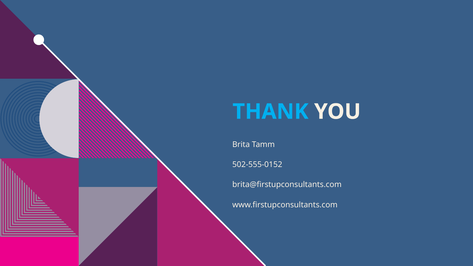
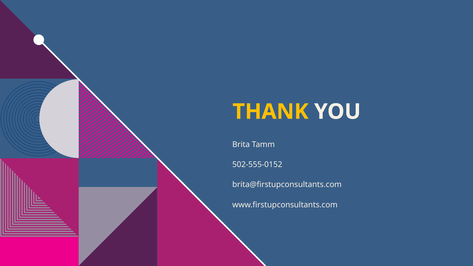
THANK colour: light blue -> yellow (271, 112)
